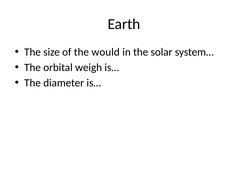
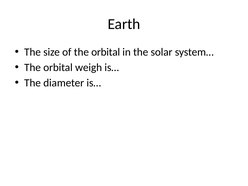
of the would: would -> orbital (106, 52)
